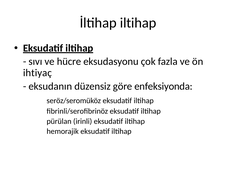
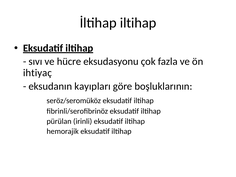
düzensiz: düzensiz -> kayıpları (93, 86)
enfeksiyonda: enfeksiyonda -> boşluklarının (163, 86)
